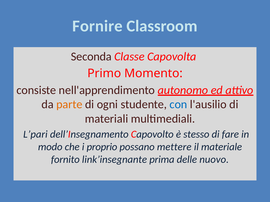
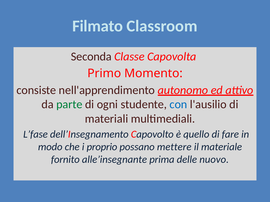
Fornire: Fornire -> Filmato (98, 26)
parte colour: orange -> green (69, 105)
L’pari: L’pari -> L’fase (35, 135)
stesso: stesso -> quello (196, 135)
link’insegnante: link’insegnante -> alle’insegnante (114, 160)
